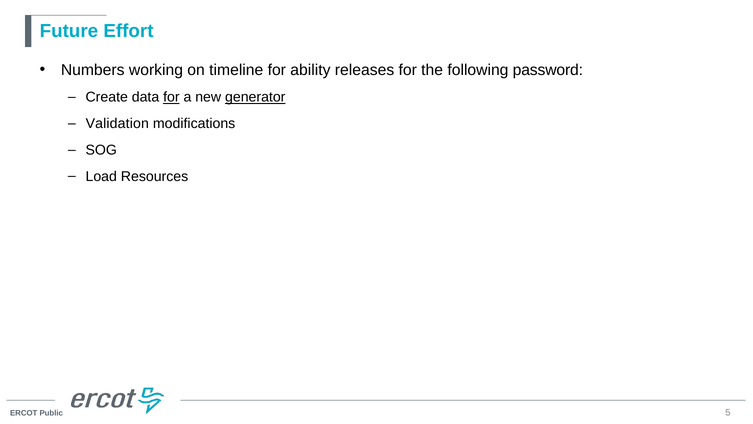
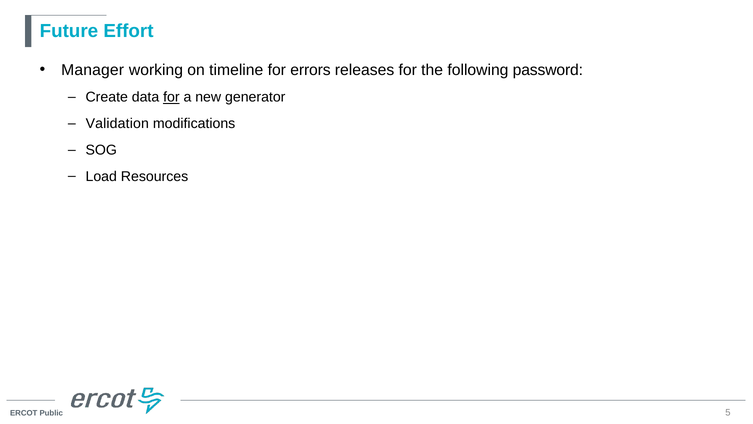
Numbers: Numbers -> Manager (93, 70)
ability: ability -> errors (310, 70)
generator underline: present -> none (255, 97)
